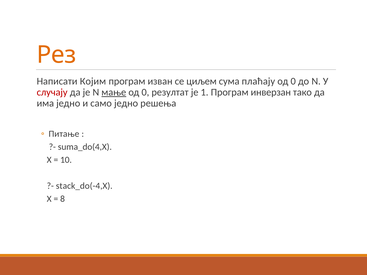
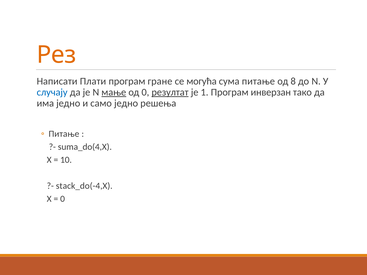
Којим: Којим -> Плати (93, 81)
изван: изван -> гране (160, 81)
циљем: циљем -> могућа (202, 81)
сума плаћају: плаћају -> питање (258, 81)
0: 0 -> 8 (293, 81)
случају colour: red -> blue (52, 92)
резултат underline: none -> present (170, 92)
8: 8 -> 0 (63, 199)
